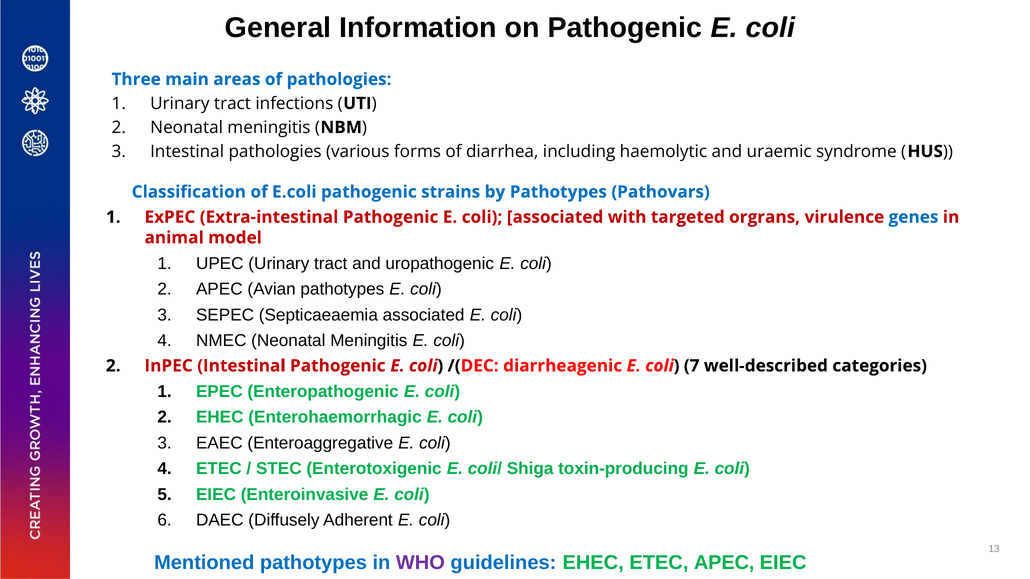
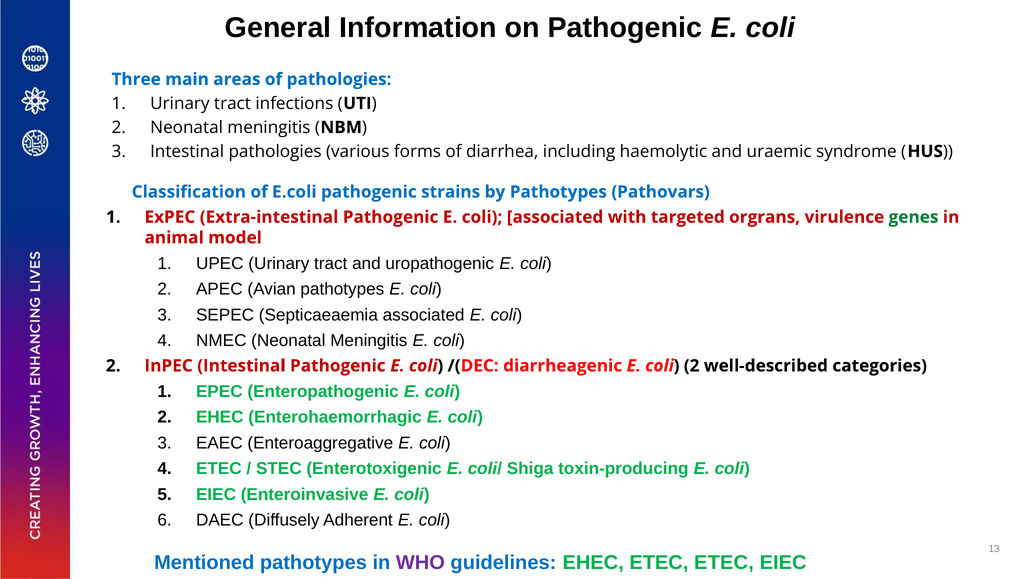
genes colour: blue -> green (914, 217)
diarrheagenic E coli 7: 7 -> 2 (692, 366)
ETEC APEC: APEC -> ETEC (724, 563)
